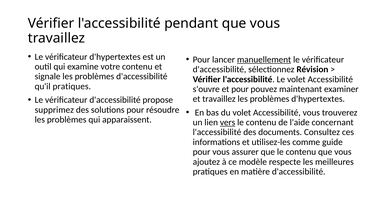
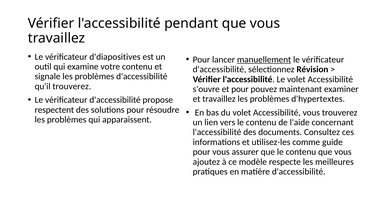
vérificateur d'hypertextes: d'hypertextes -> d'diapositives (115, 57)
qu'il pratiques: pratiques -> trouverez (72, 86)
supprimez: supprimez -> respectent (54, 110)
vers underline: present -> none (228, 123)
